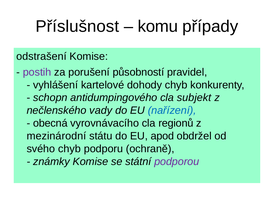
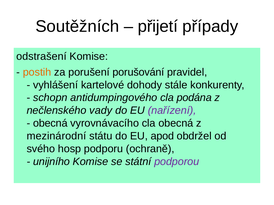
Příslušnost: Příslušnost -> Soutěžních (77, 26)
komu: komu -> přijetí (158, 26)
postih colour: purple -> orange (37, 72)
působností: působností -> porušování (138, 72)
dohody chyb: chyb -> stále (176, 85)
subjekt: subjekt -> podána (194, 98)
nařízení colour: blue -> purple (172, 111)
cla regionů: regionů -> obecná (176, 124)
svého chyb: chyb -> hosp (70, 149)
známky: známky -> unijního (52, 162)
